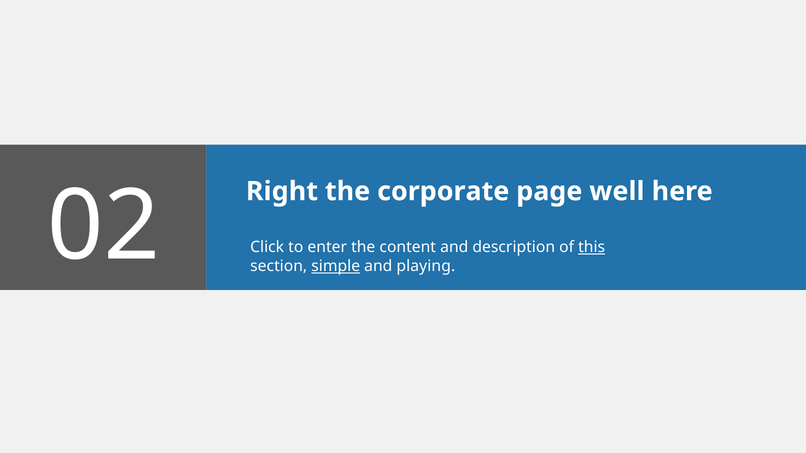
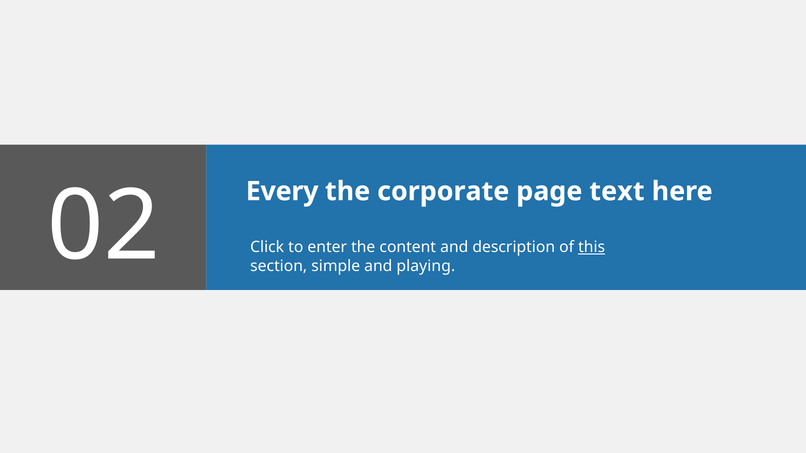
Right: Right -> Every (282, 192)
well: well -> text (617, 192)
simple underline: present -> none (336, 266)
